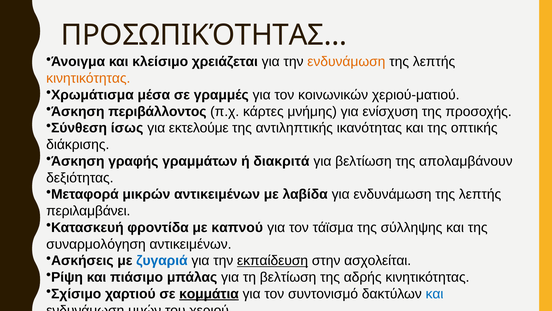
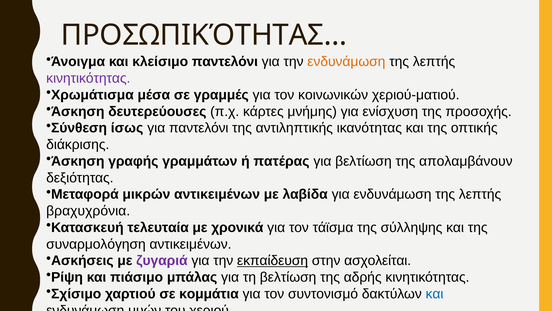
κλείσιμο χρειάζεται: χρειάζεται -> παντελόνι (225, 62)
κινητικότητας colour: orange -> purple (88, 78)
περιβάλλοντος: περιβάλλοντος -> δευτερεύουσες (157, 111)
για εκτελούμε: εκτελούμε -> παντελόνι (199, 128)
διακριτά: διακριτά -> πατέρας (281, 161)
περιλαμβάνει: περιλαμβάνει -> βραχυχρόνια (88, 211)
φροντίδα: φροντίδα -> τελευταία (158, 227)
καπνού: καπνού -> χρονικά (237, 227)
ζυγαριά colour: blue -> purple (162, 260)
κομμάτια underline: present -> none (209, 293)
